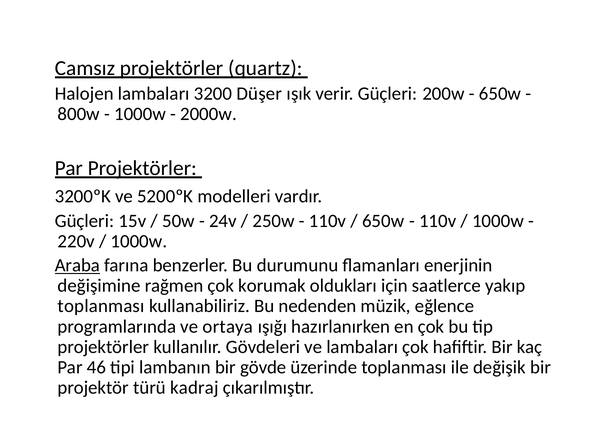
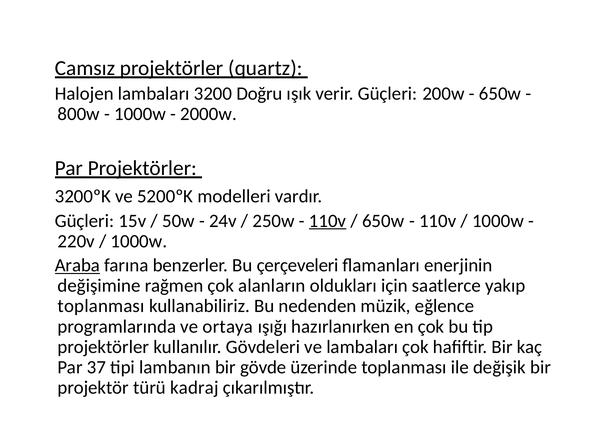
Düşer: Düşer -> Doğru (259, 94)
110v underline: none -> present (328, 221)
durumunu: durumunu -> çerçeveleri (298, 266)
korumak: korumak -> alanların (272, 286)
46: 46 -> 37 (96, 367)
